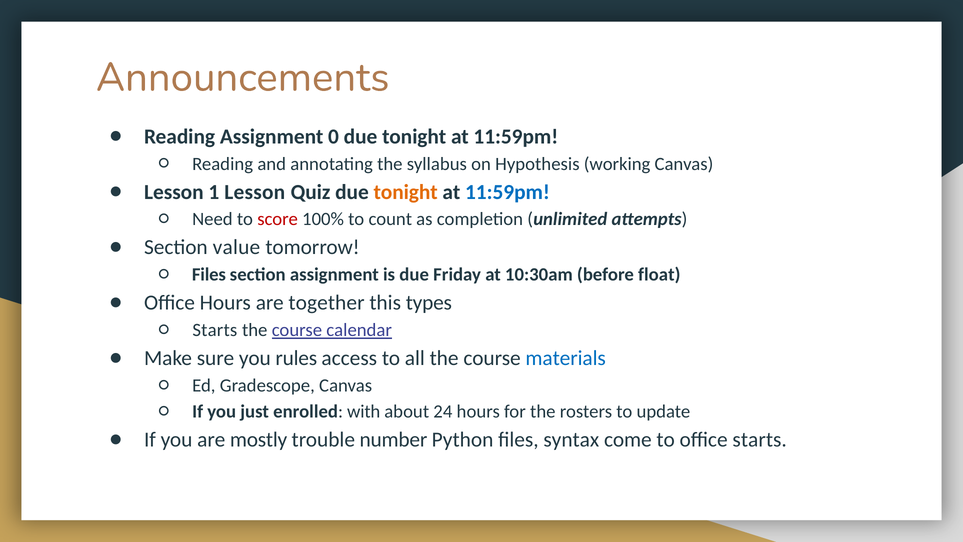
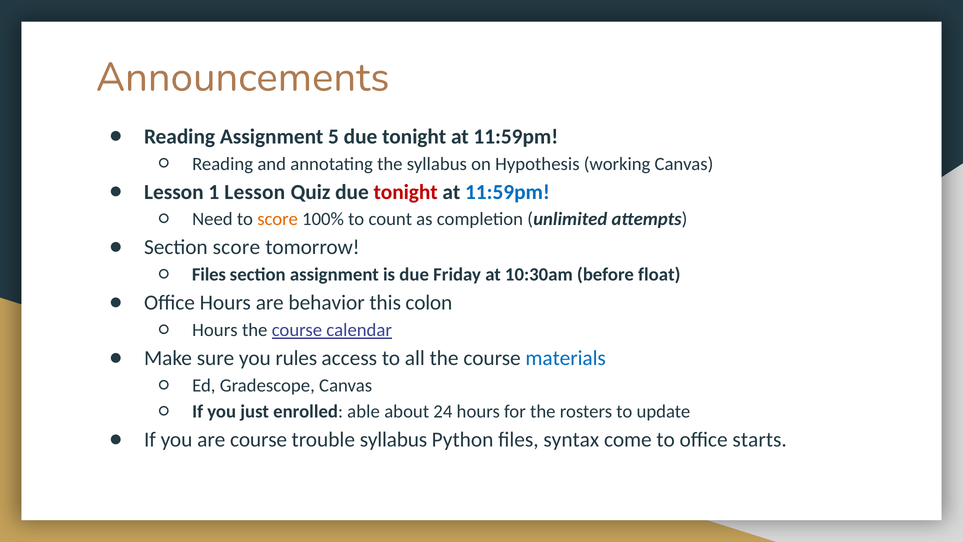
0: 0 -> 5 (334, 137)
tonight colour: orange -> red (406, 192)
score colour: red -> orange (278, 219)
Section value: value -> score (236, 247)
together: together -> behavior (327, 303)
types: types -> colon (429, 303)
Starts: Starts -> Hours (215, 330)
with: with -> able (364, 411)
are mostly: mostly -> course (259, 439)
trouble number: number -> syllabus (393, 439)
